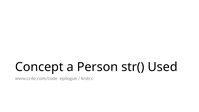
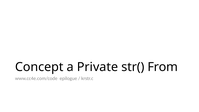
Person: Person -> Private (97, 67)
Used: Used -> From (163, 67)
